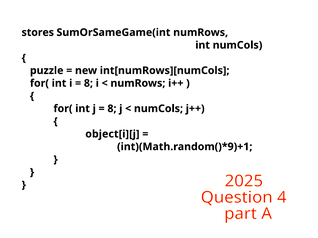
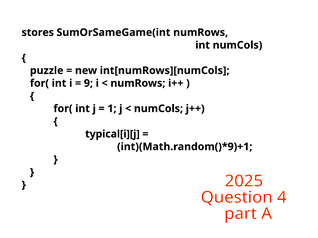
8: 8 -> 9 (88, 83)
8: 8 -> 1 (112, 109)
object[i][j: object[i][j -> typical[i][j (112, 134)
